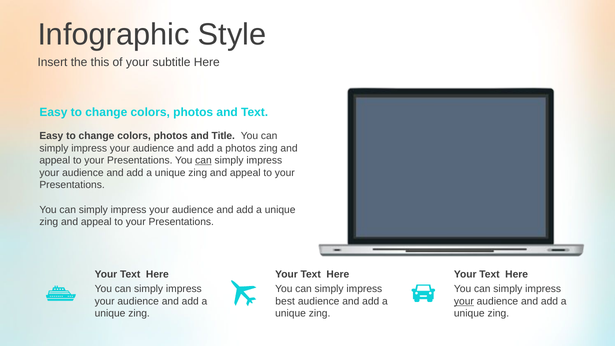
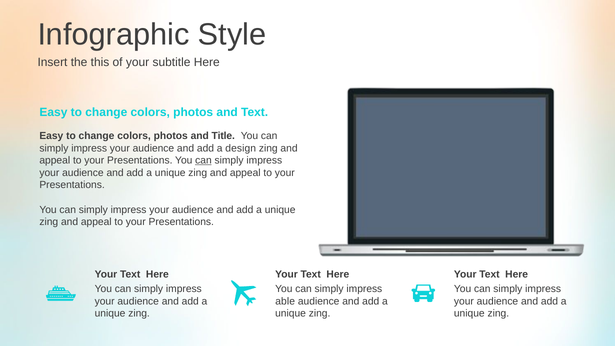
a photos: photos -> design (241, 148)
best: best -> able (285, 301)
your underline: present -> none (464, 301)
